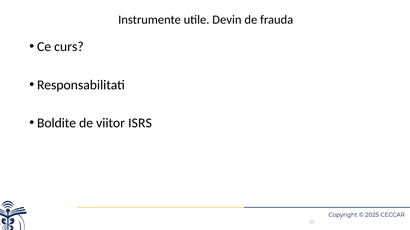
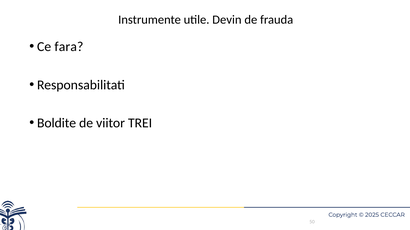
curs: curs -> fara (69, 47)
ISRS: ISRS -> TREI (140, 123)
